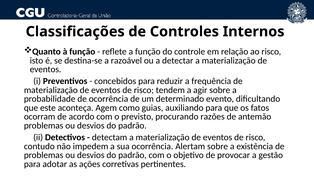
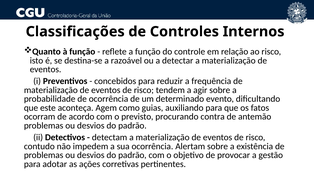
razões: razões -> contra (213, 117)
